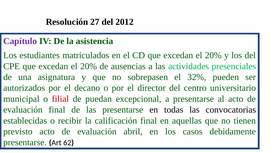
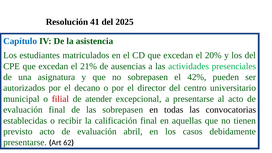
27: 27 -> 41 (95, 22)
2012: 2012 -> 2025 (125, 22)
Capítulo colour: purple -> blue (20, 41)
20%: 20% -> 21% (89, 66)
32%: 32% -> 42% (197, 77)
puedan: puedan -> atender (99, 99)
las presentarse: presentarse -> sobrepasen (123, 110)
